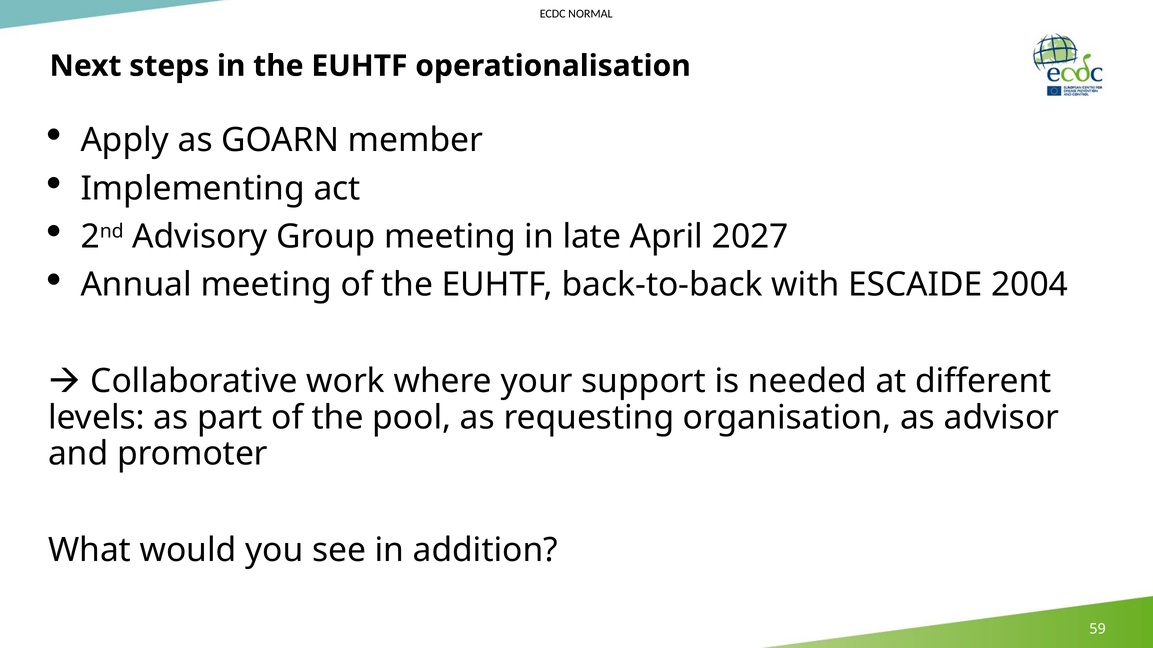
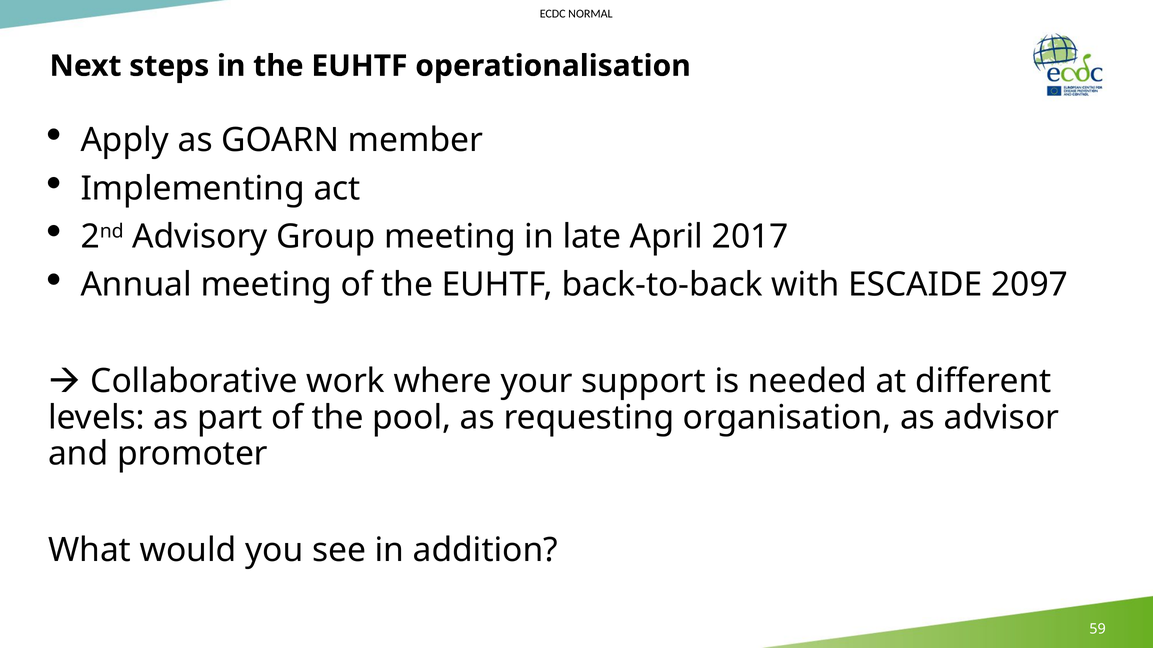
2027: 2027 -> 2017 (750, 237)
2004: 2004 -> 2097 (1030, 285)
